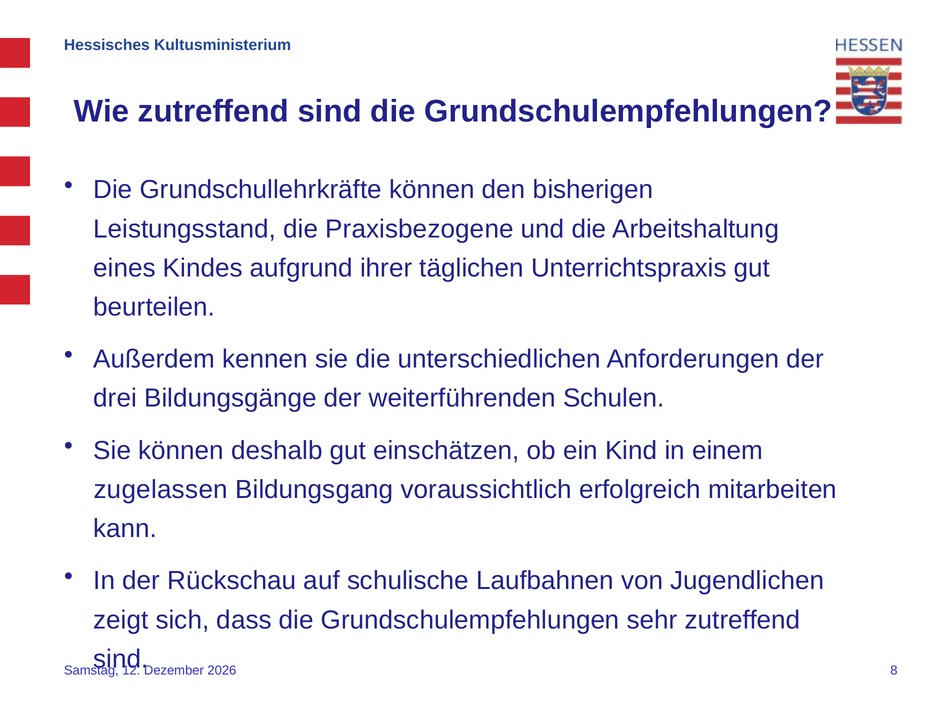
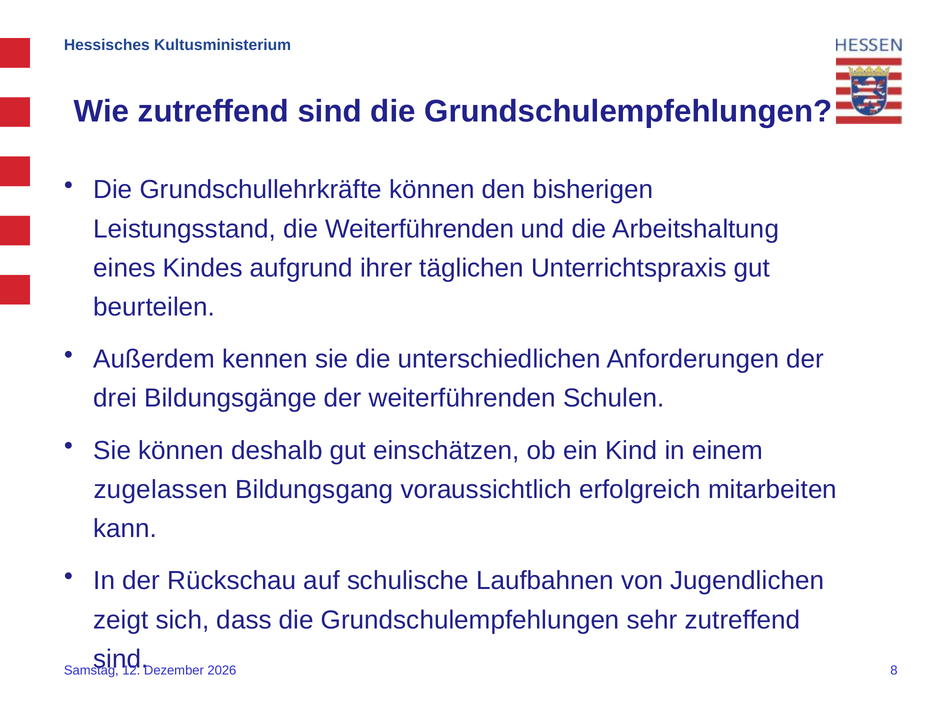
die Praxisbezogene: Praxisbezogene -> Weiterführenden (420, 229)
